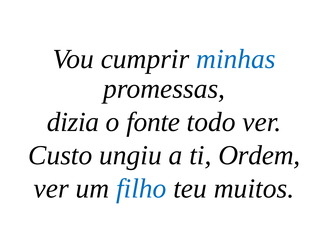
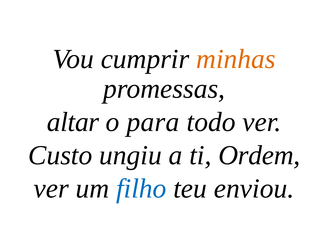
minhas colour: blue -> orange (236, 59)
dizia: dizia -> altar (73, 122)
fonte: fonte -> para (153, 122)
muitos: muitos -> enviou (254, 188)
